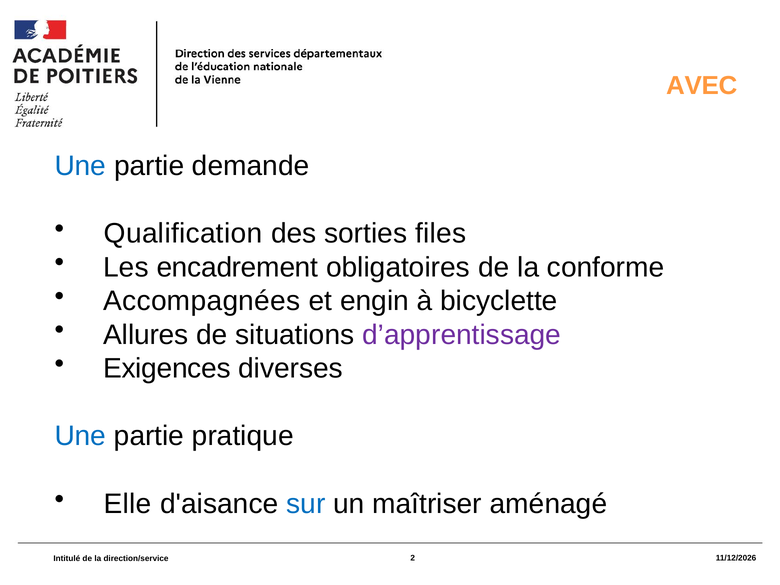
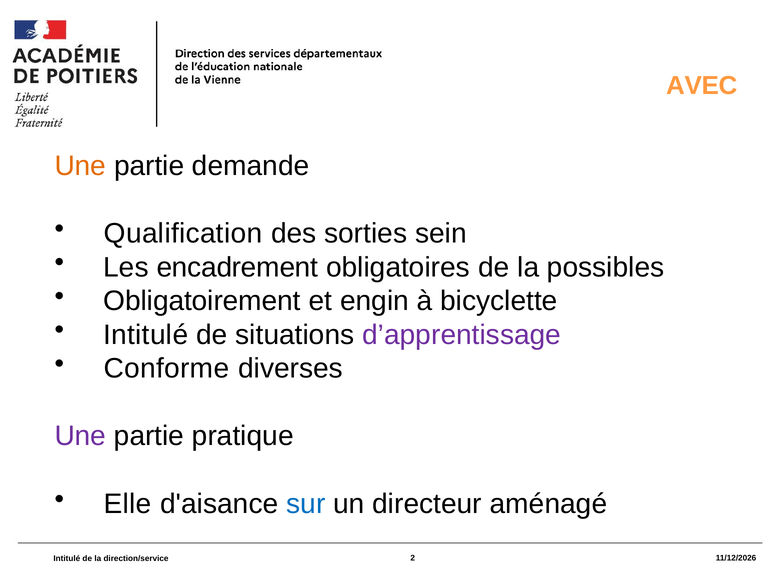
Une colour: blue -> orange (80, 166)
files: files -> sein (441, 233)
conforme: conforme -> possibles (606, 267)
Accompagnées: Accompagnées -> Obligatoirement (202, 301)
Allures: Allures -> Intitulé (146, 335)
Exigences: Exigences -> Conforme (167, 369)
Une colour: blue -> purple (80, 436)
maîtriser: maîtriser -> directeur (427, 504)
